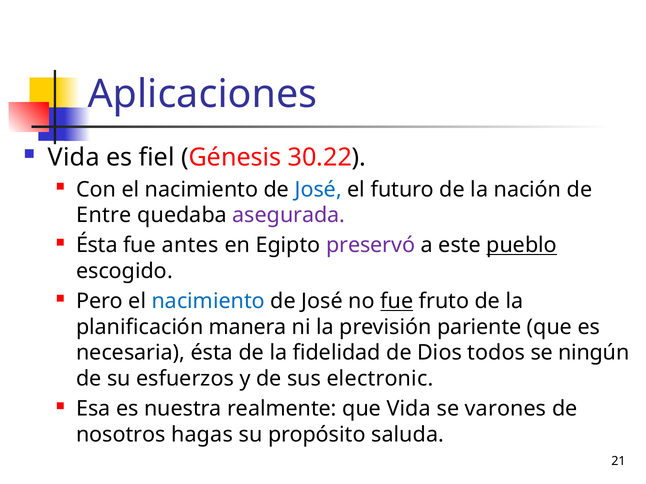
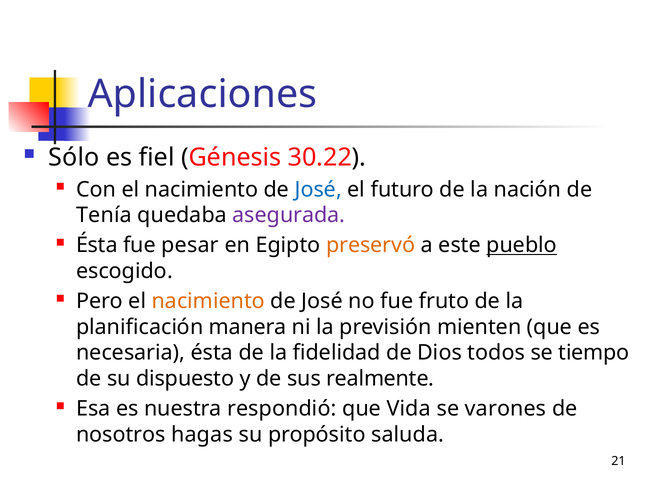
Vida: Vida -> Sólo (74, 158)
Entre: Entre -> Tenía (104, 215)
antes: antes -> pesar (190, 246)
preservó colour: purple -> orange (371, 246)
nacimiento colour: blue -> orange (208, 302)
fue underline: present -> none (397, 302)
pariente: pariente -> mienten (479, 327)
ningún: ningún -> tiempo (594, 353)
esfuerzos: esfuerzos -> dispuesto (185, 379)
electronic: electronic -> realmente (380, 379)
realmente: realmente -> respondió (282, 409)
